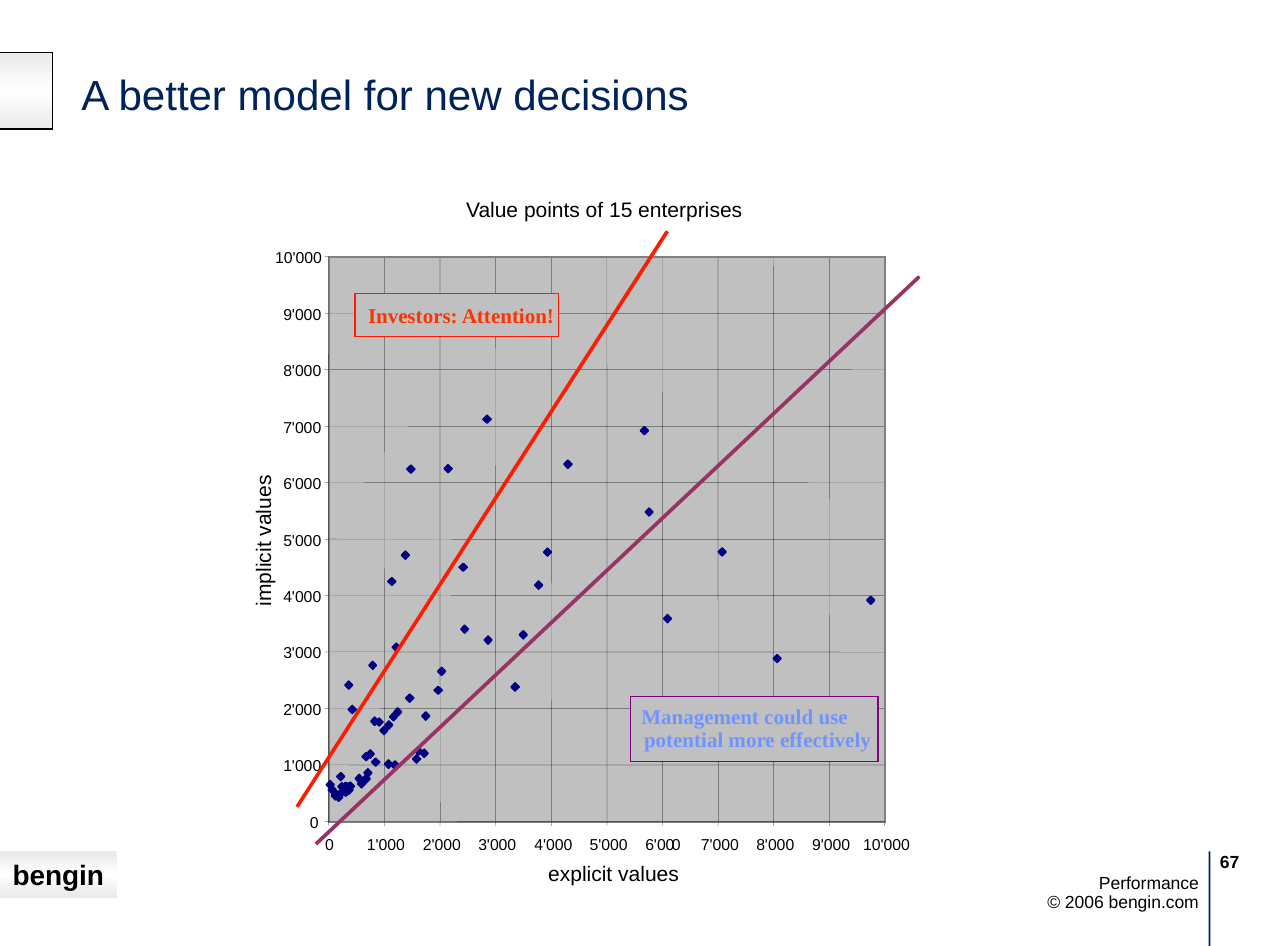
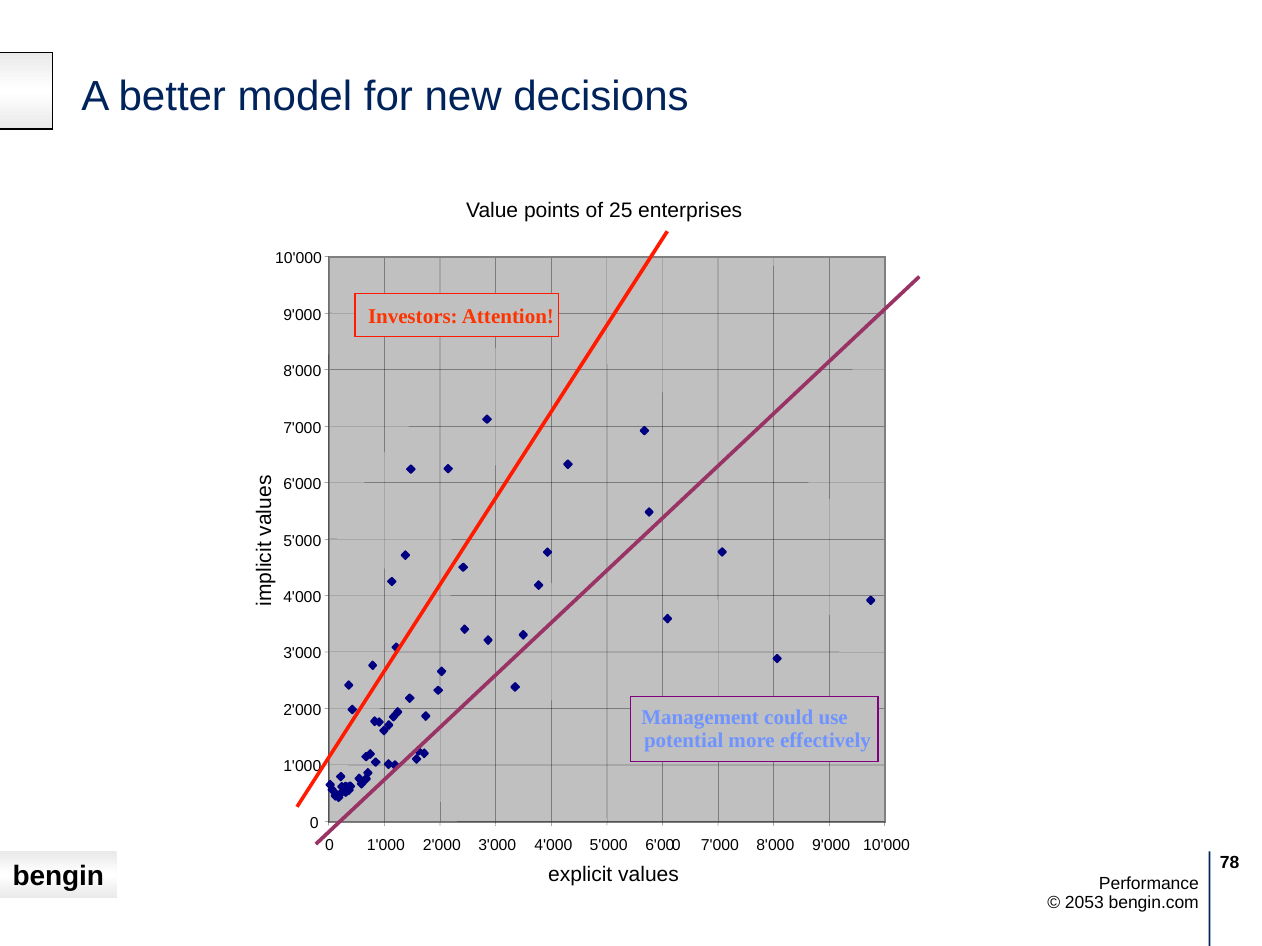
15: 15 -> 25 (621, 211)
67: 67 -> 78 (1230, 864)
2006: 2006 -> 2053 (1084, 903)
